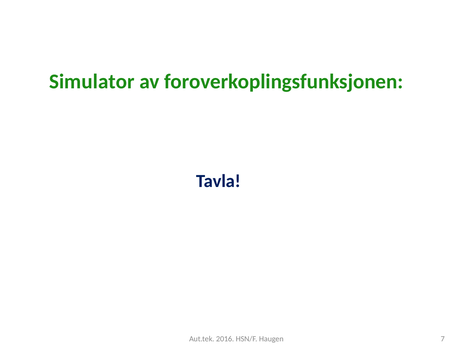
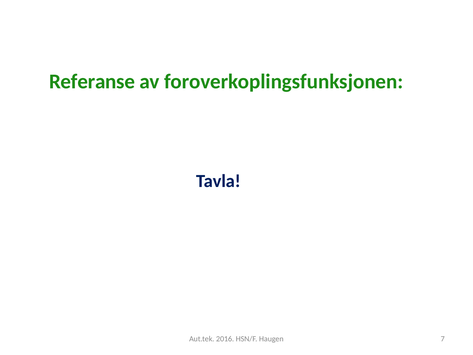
Simulator: Simulator -> Referanse (92, 82)
